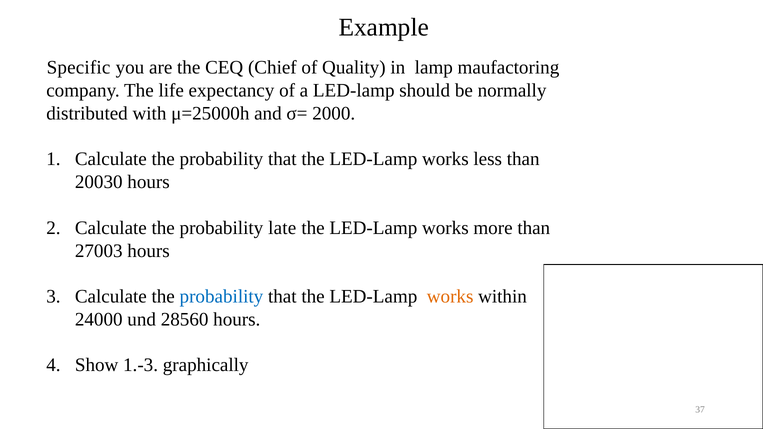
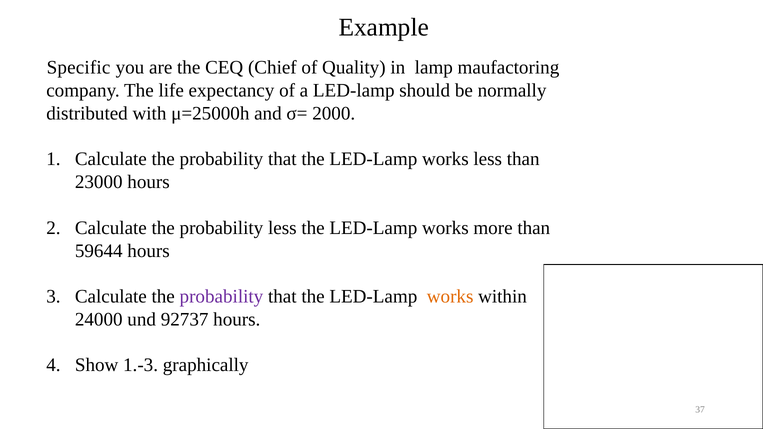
20030: 20030 -> 23000 (99, 182)
probability late: late -> less (282, 228)
27003: 27003 -> 59644 (99, 251)
probability colour: blue -> purple (221, 297)
28560: 28560 -> 92737 (185, 319)
